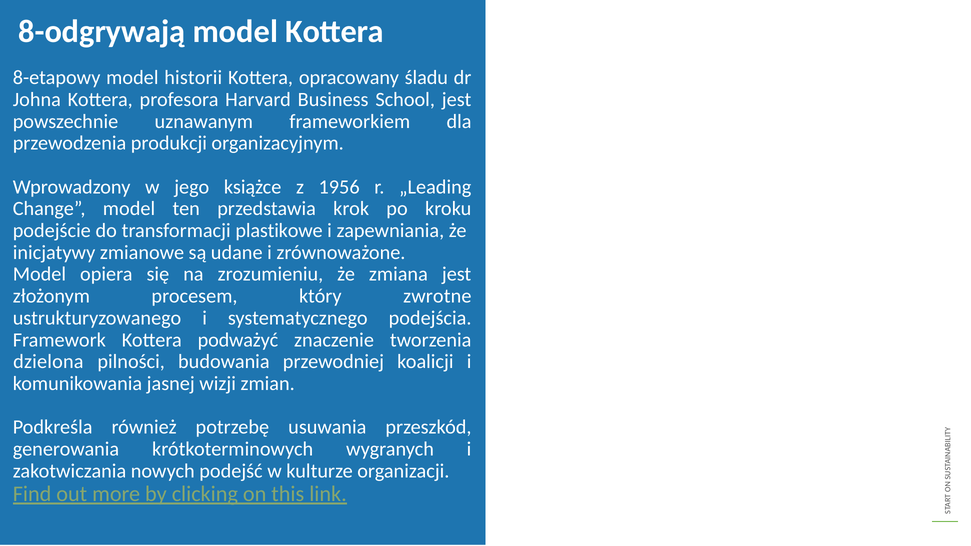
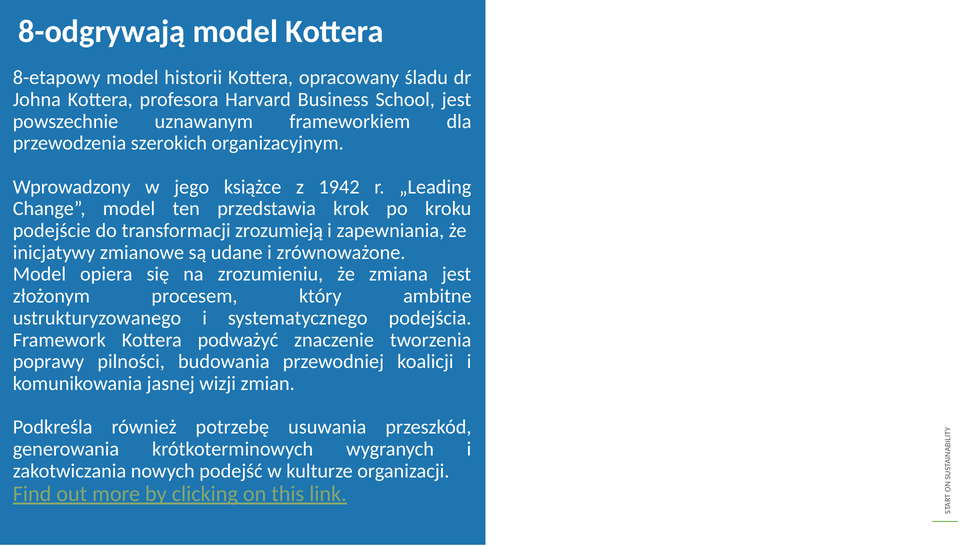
produkcji: produkcji -> szerokich (169, 143)
1956: 1956 -> 1942 (339, 187)
plastikowe: plastikowe -> zrozumieją (279, 231)
zwrotne: zwrotne -> ambitne (437, 296)
dzielona: dzielona -> poprawy (49, 362)
